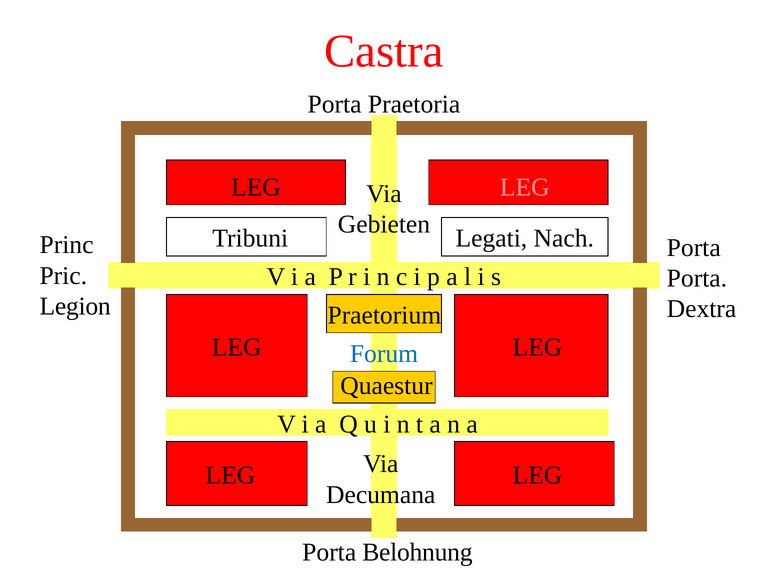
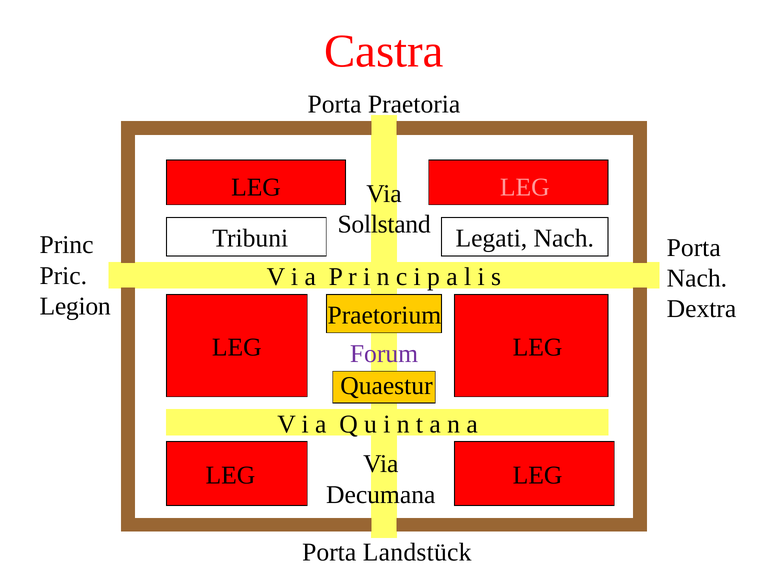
Gebieten: Gebieten -> Sollstand (384, 224)
Porta: Porta -> Nach (697, 278)
Forum colour: blue -> purple (384, 354)
Belohnung: Belohnung -> Landstück (417, 552)
